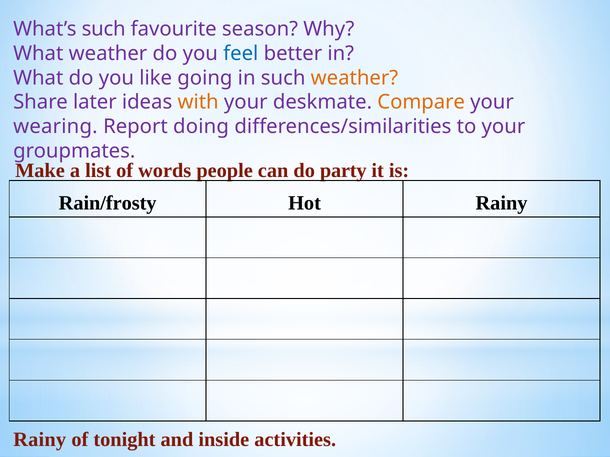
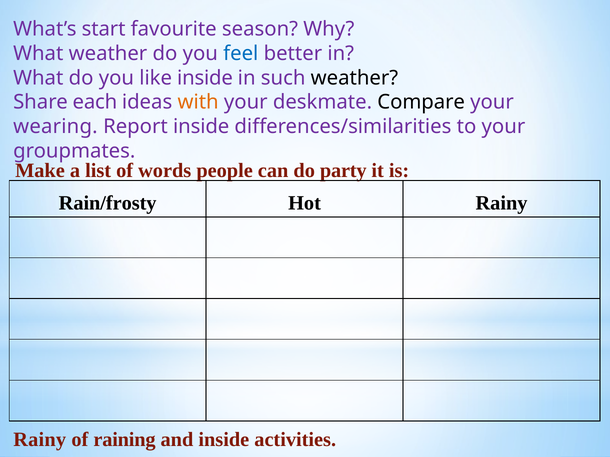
What’s such: such -> start (104, 29)
like going: going -> inside (205, 78)
weather colour: orange -> black (354, 78)
later: later -> each (95, 102)
Compare colour: orange -> black (421, 102)
Report doing: doing -> inside (201, 127)
tonight: tonight -> raining (125, 440)
